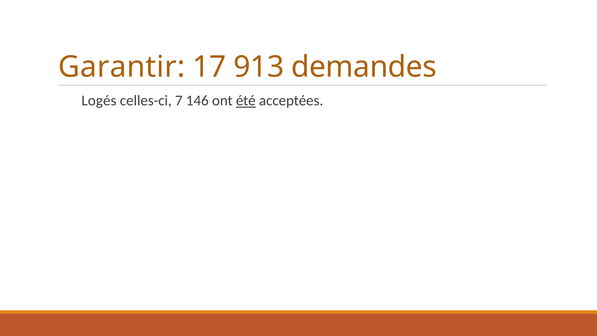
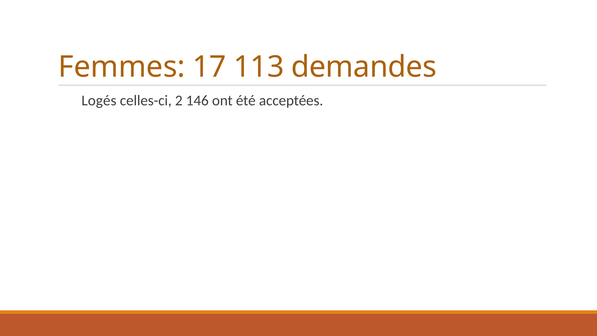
Garantir: Garantir -> Femmes (122, 67)
913: 913 -> 113 (259, 67)
7: 7 -> 2 (179, 101)
été underline: present -> none (246, 101)
